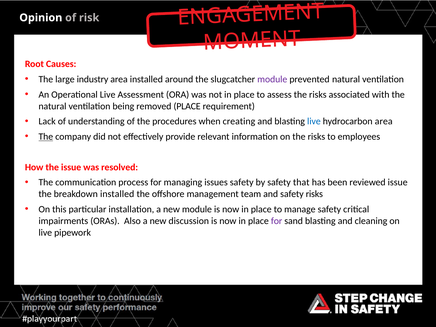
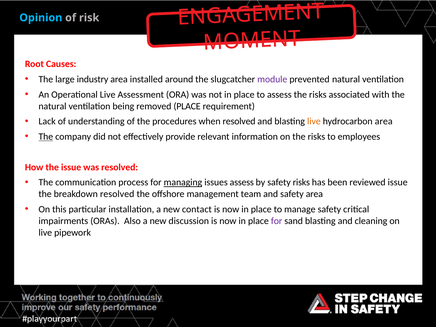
Opinion colour: white -> light blue (41, 18)
when creating: creating -> resolved (239, 121)
live colour: blue -> orange (314, 121)
managing underline: none -> present (183, 182)
issues safety: safety -> assess (242, 182)
safety that: that -> risks (301, 182)
breakdown installed: installed -> resolved (117, 194)
safety risks: risks -> area (314, 194)
new module: module -> contact (197, 209)
